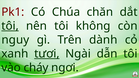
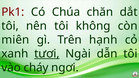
tôi underline: present -> none (10, 26)
nguy: nguy -> miên (15, 40)
dành: dành -> hạnh (103, 40)
